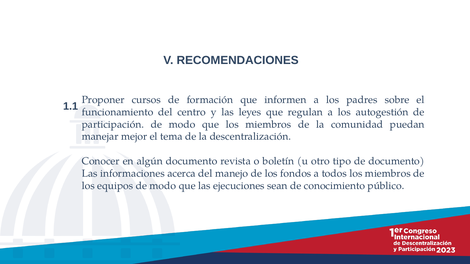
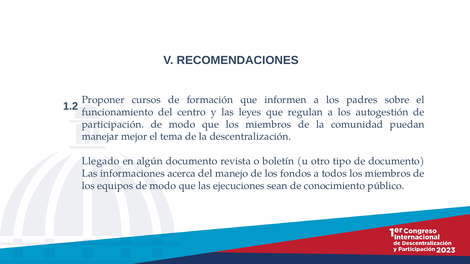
1.1: 1.1 -> 1.2 (71, 107)
Conocer: Conocer -> Llegado (101, 161)
